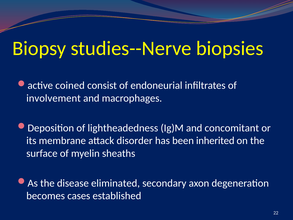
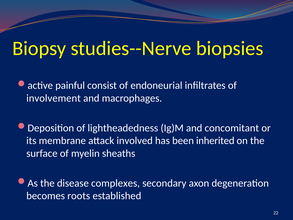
coined: coined -> painful (70, 85)
disorder: disorder -> involved (135, 141)
eliminated: eliminated -> complexes (116, 183)
cases: cases -> roots (79, 196)
